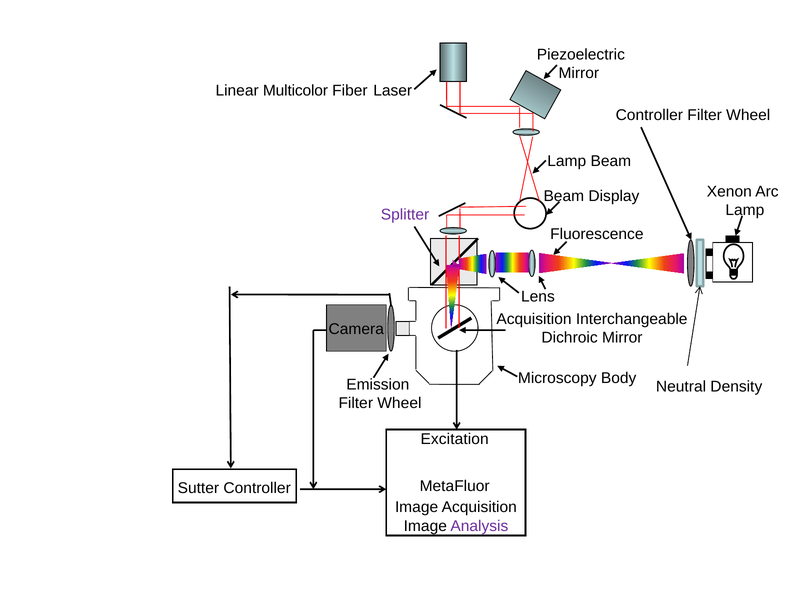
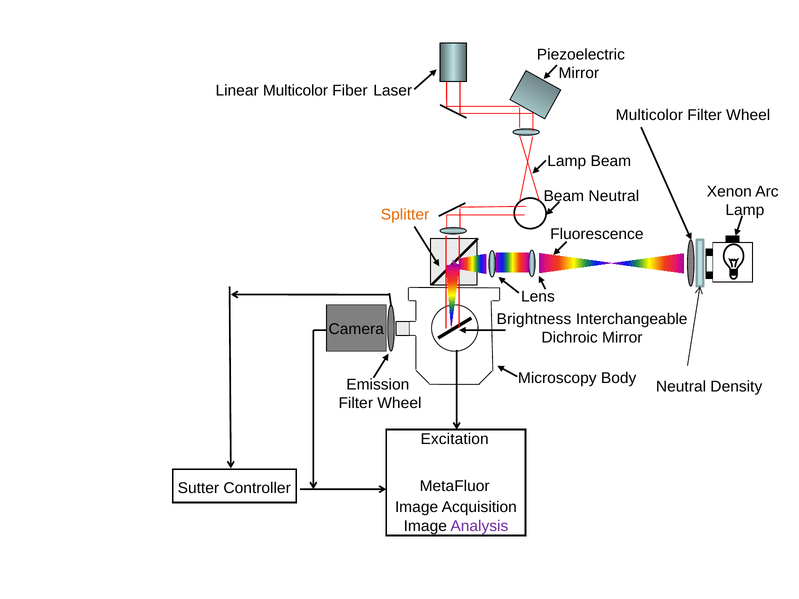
Controller: Controller -> Multicolor (649, 115)
Beam Display: Display -> Neutral (614, 196)
Splitter colour: purple -> orange (405, 215)
Acquisition: Acquisition -> Brightness (534, 319)
